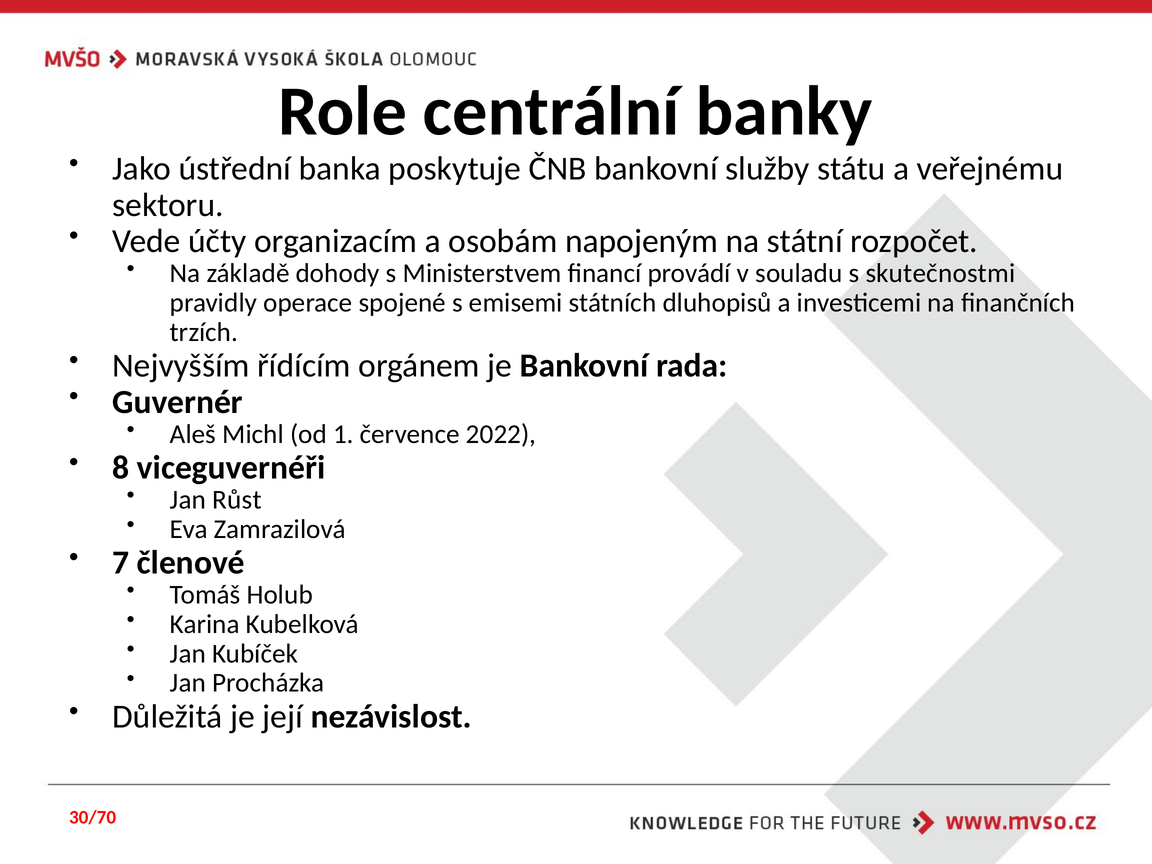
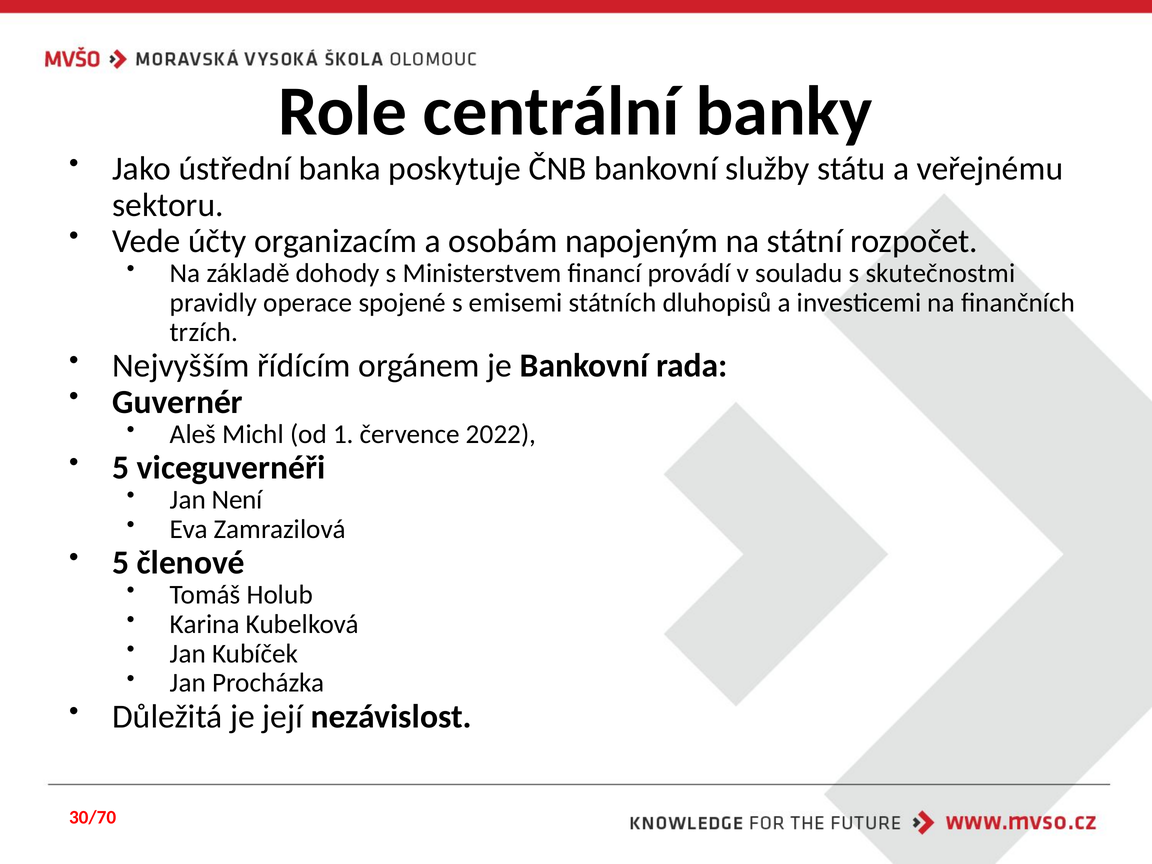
8: 8 -> 5 (121, 468)
Růst: Růst -> Není (237, 500)
7: 7 -> 5 (121, 563)
